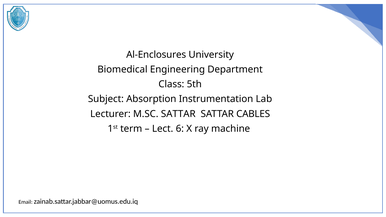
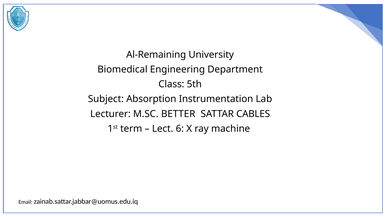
Al-Enclosures: Al-Enclosures -> Al-Remaining (156, 55)
M.SC SATTAR: SATTAR -> BETTER (178, 114)
